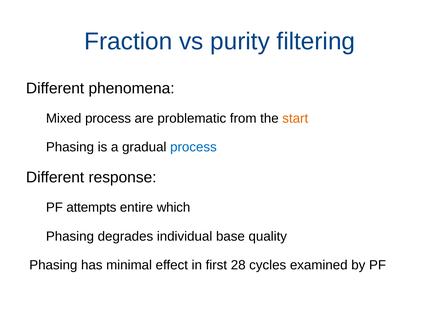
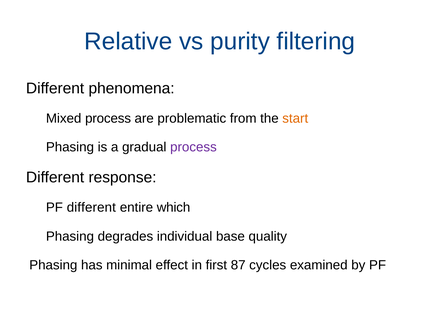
Fraction: Fraction -> Relative (128, 42)
process colour: blue -> purple (193, 147)
PF attempts: attempts -> different (91, 207)
28: 28 -> 87 (238, 265)
